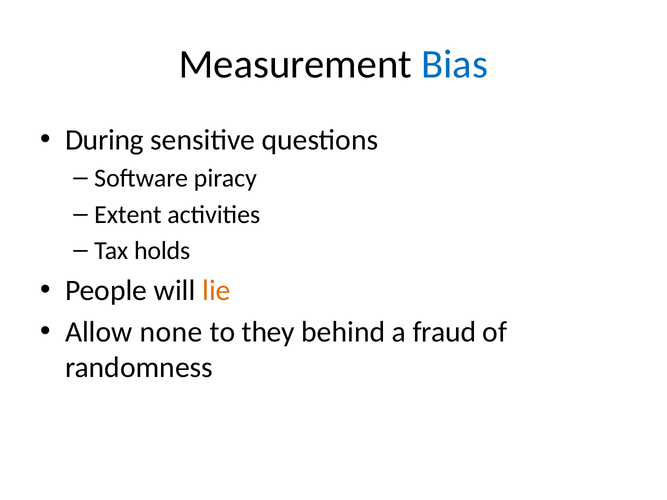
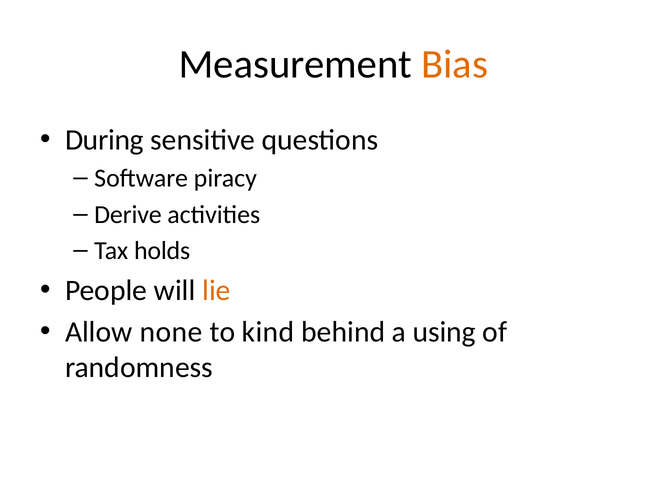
Bias colour: blue -> orange (454, 65)
Extent: Extent -> Derive (128, 215)
they: they -> kind (268, 332)
fraud: fraud -> using (444, 332)
